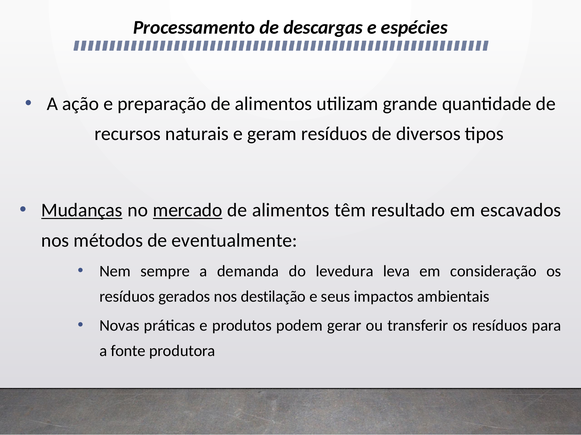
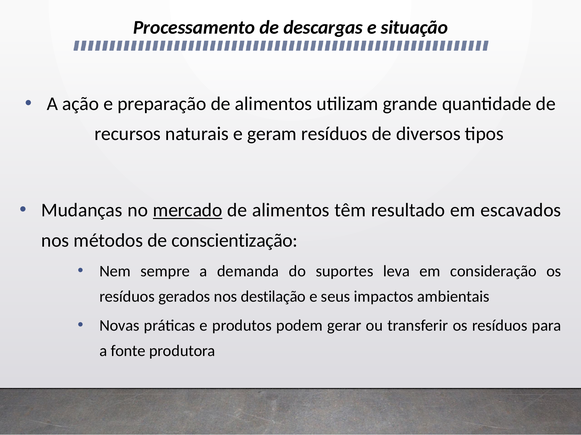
espécies: espécies -> situação (414, 27)
Mudanças underline: present -> none (82, 211)
eventualmente: eventualmente -> conscientização (235, 241)
levedura: levedura -> suportes (345, 272)
